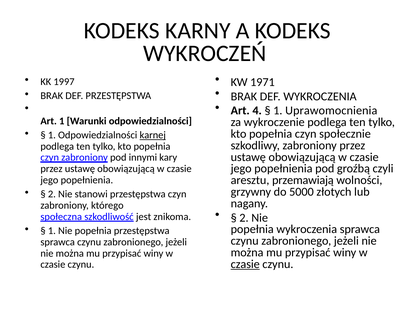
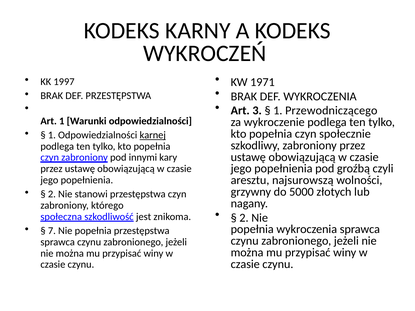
4: 4 -> 3 (257, 111)
Uprawomocnienia: Uprawomocnienia -> Przewodniczącego (331, 111)
przemawiają: przemawiają -> najsurowszą (303, 180)
1: 1 -> 7 (52, 231)
czasie underline: present -> none (245, 264)
